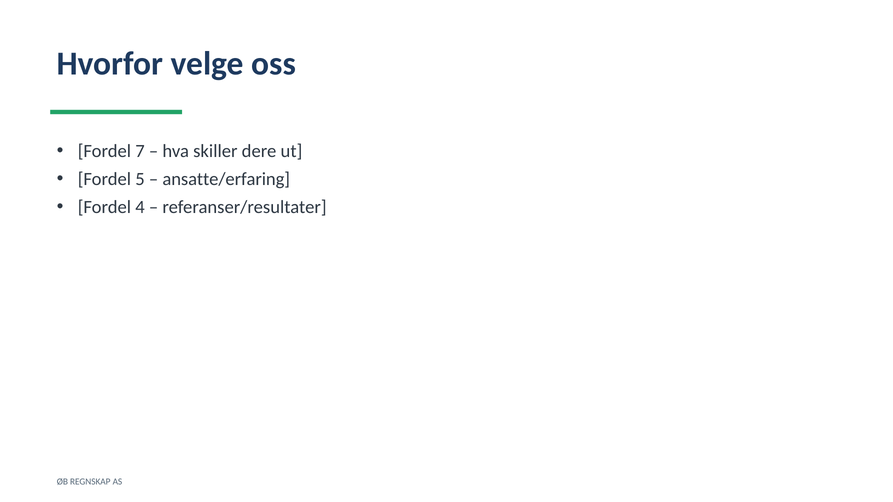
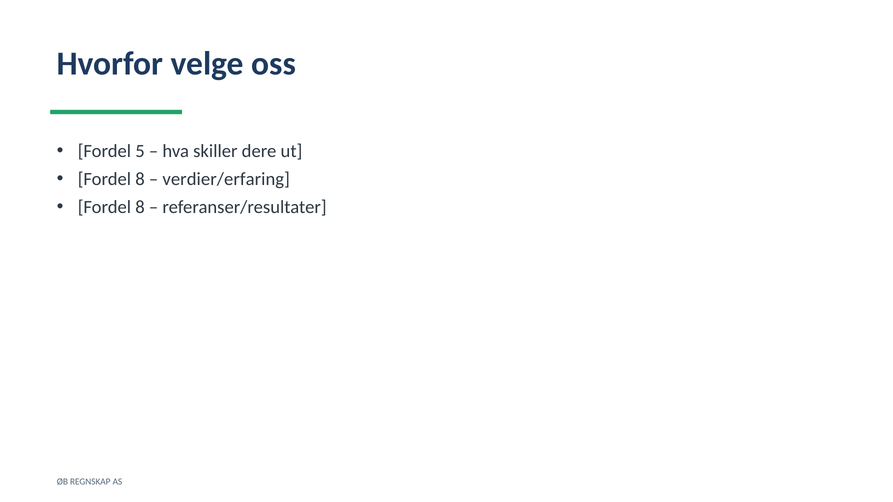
7: 7 -> 5 (140, 151)
5: 5 -> 8 (140, 179)
ansatte/erfaring: ansatte/erfaring -> verdier/erfaring (226, 179)
4: 4 -> 8 (140, 207)
